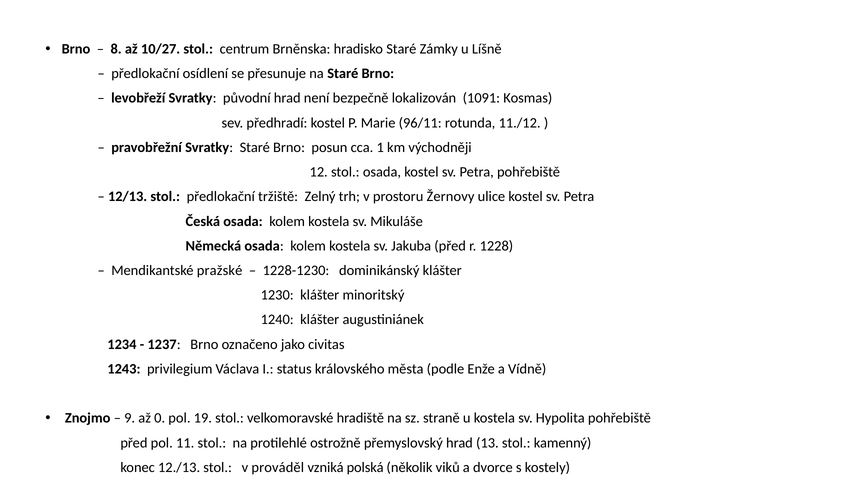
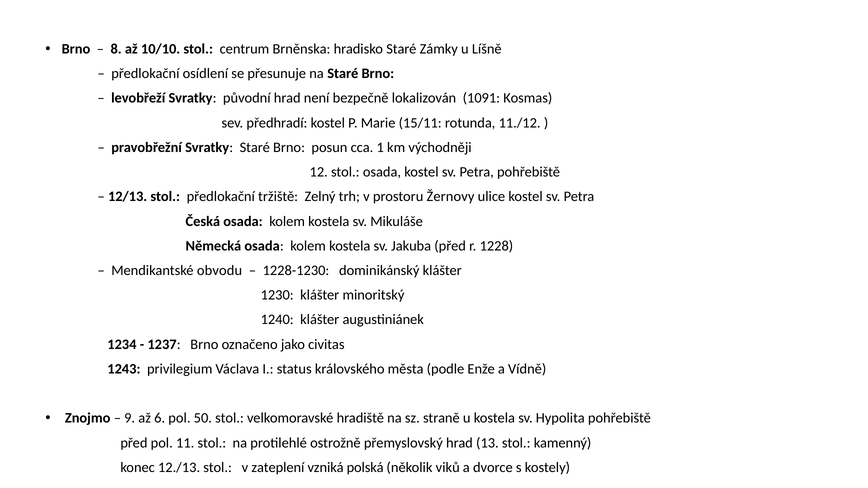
10/27: 10/27 -> 10/10 (161, 49)
96/11: 96/11 -> 15/11 (420, 123)
pražské: pražské -> obvodu (220, 271)
0: 0 -> 6 (160, 418)
19: 19 -> 50 (203, 418)
prováděl: prováděl -> zateplení (278, 468)
